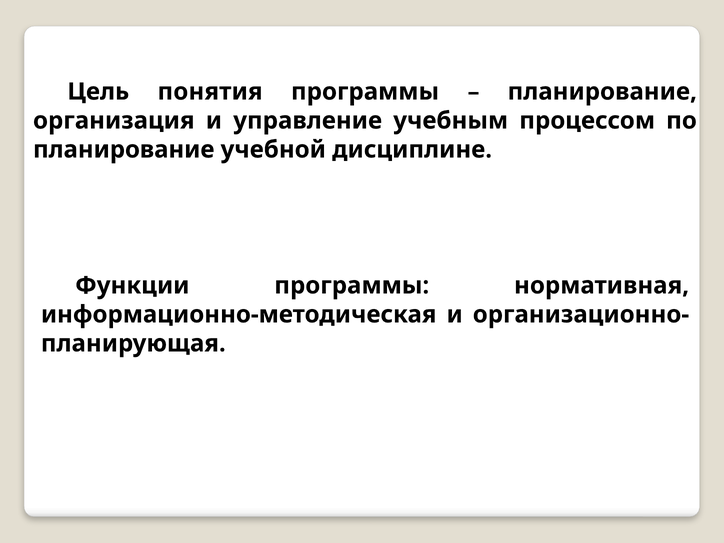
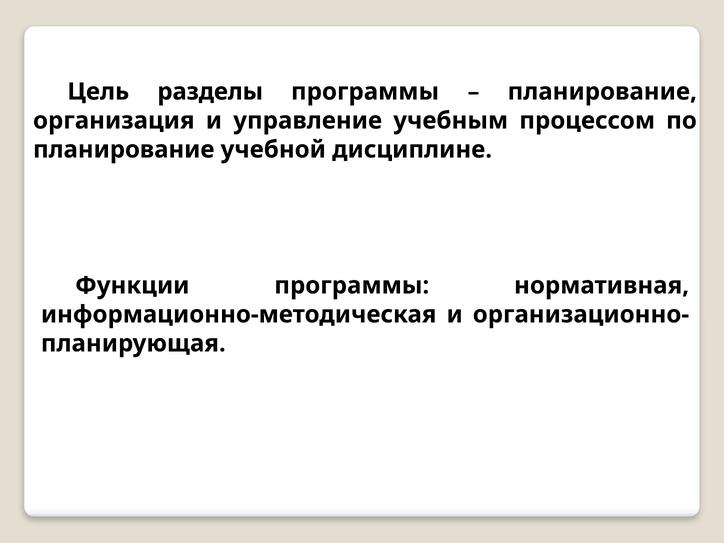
понятия: понятия -> разделы (210, 92)
